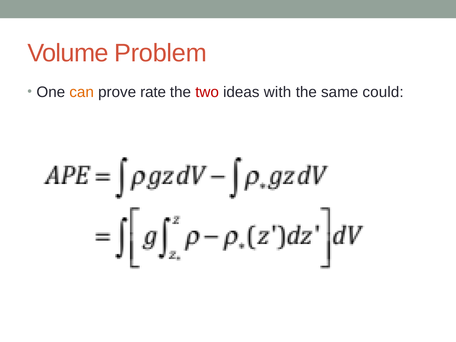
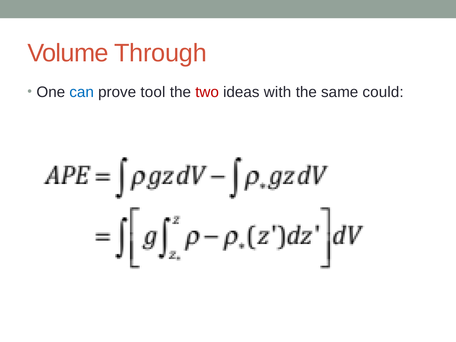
Problem: Problem -> Through (160, 53)
can colour: orange -> blue (82, 92)
rate: rate -> tool (153, 92)
